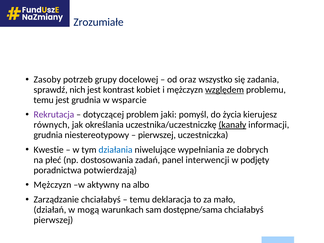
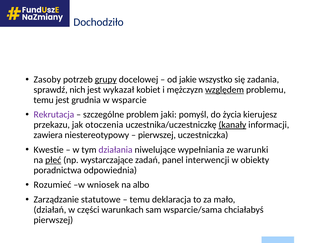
Zrozumiałe: Zrozumiałe -> Dochodziło (99, 22)
grupy underline: none -> present (106, 80)
oraz: oraz -> jakie (188, 80)
kontrast: kontrast -> wykazał (119, 90)
dotyczącej: dotyczącej -> szczególne (104, 115)
równych: równych -> przekazu (52, 125)
określania: określania -> otoczenia (104, 125)
grudnia: grudnia -> zawiera (48, 135)
działania colour: blue -> purple (116, 150)
dobrych: dobrych -> warunki (253, 150)
płeć underline: none -> present (53, 160)
dostosowania: dostosowania -> wystarczające (107, 160)
podjęty: podjęty -> obiekty (255, 160)
potwierdzają: potwierdzają -> odpowiednia (110, 170)
Mężczyzn: Mężczyzn -> Rozumieć (52, 185)
aktywny: aktywny -> wniosek (103, 185)
Zarządzanie chciałabyś: chciałabyś -> statutowe (101, 200)
mogą: mogą -> części (88, 210)
dostępne/sama: dostępne/sama -> wsparcie/sama (193, 210)
